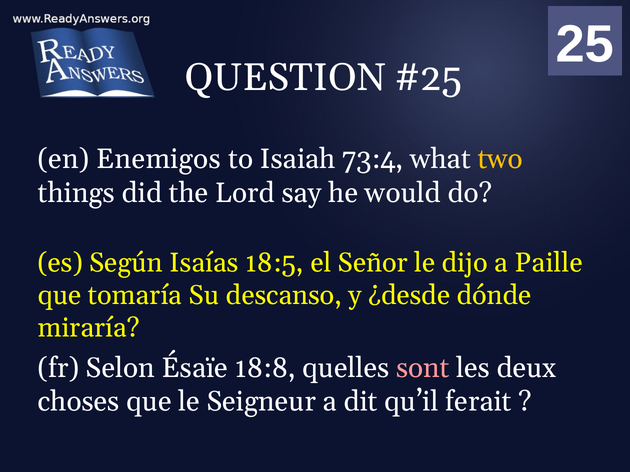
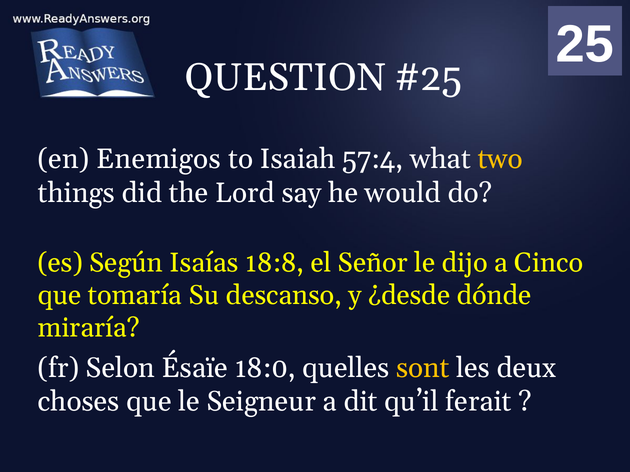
73:4: 73:4 -> 57:4 (373, 159)
18:5: 18:5 -> 18:8 (275, 263)
Paille: Paille -> Cinco (549, 263)
18:8: 18:8 -> 18:0 (265, 368)
sont colour: pink -> yellow (423, 368)
